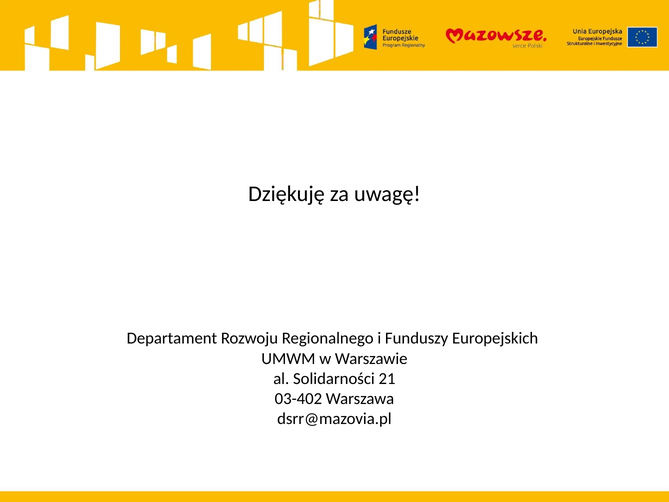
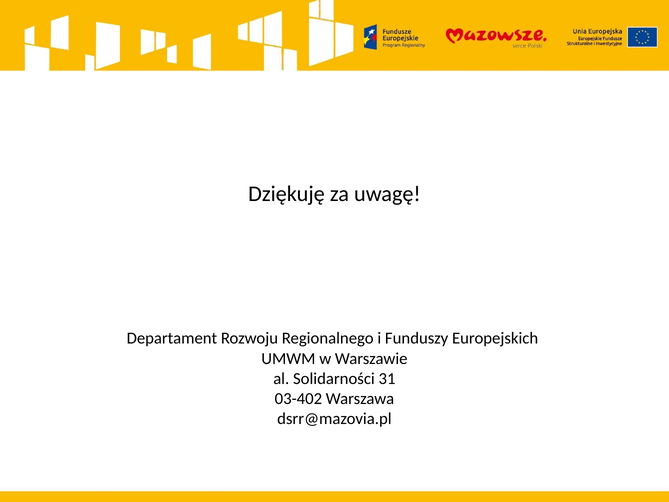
21: 21 -> 31 (387, 378)
